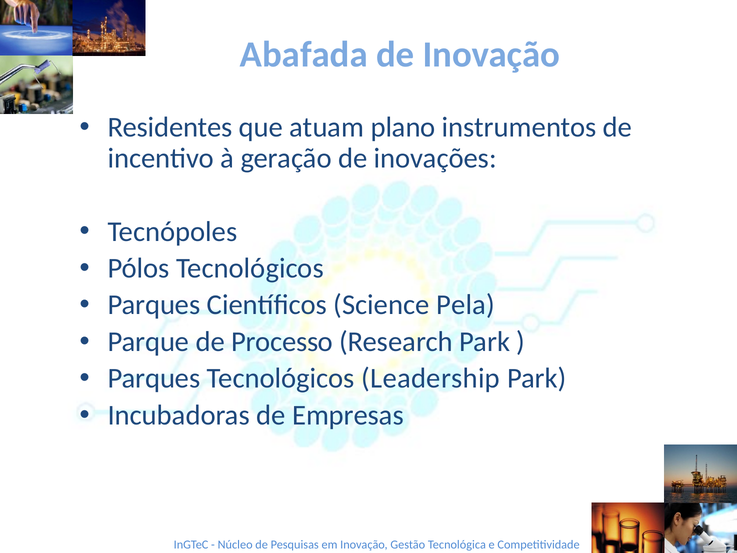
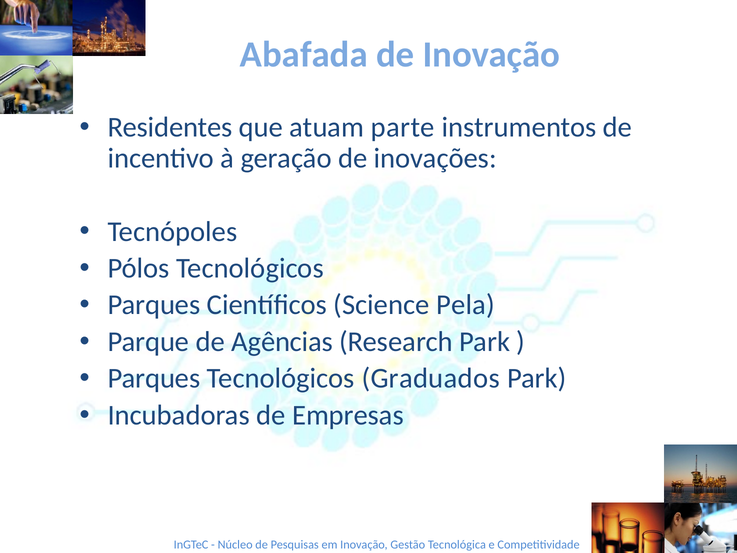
plano: plano -> parte (403, 127)
Processo: Processo -> Agências (282, 342)
Leadership: Leadership -> Graduados (431, 378)
